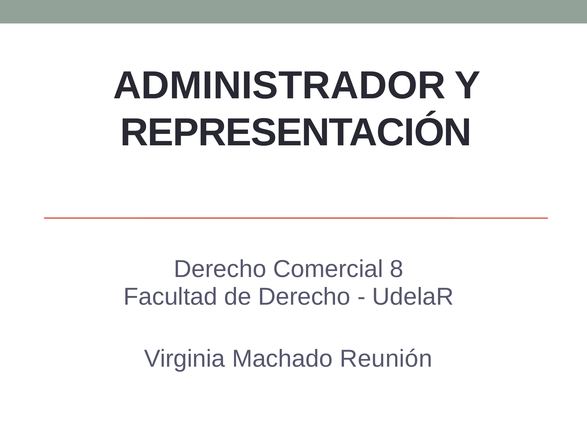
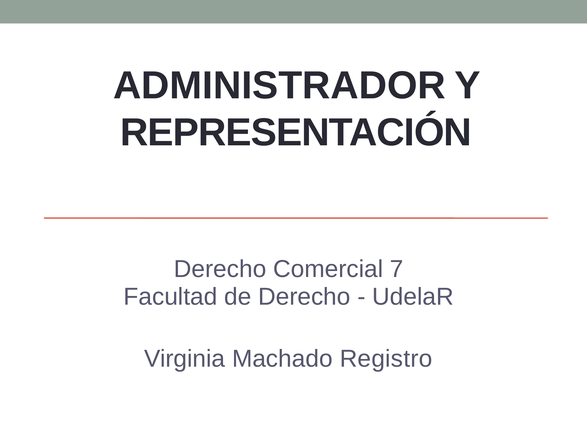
8: 8 -> 7 (397, 269)
Reunión: Reunión -> Registro (386, 359)
